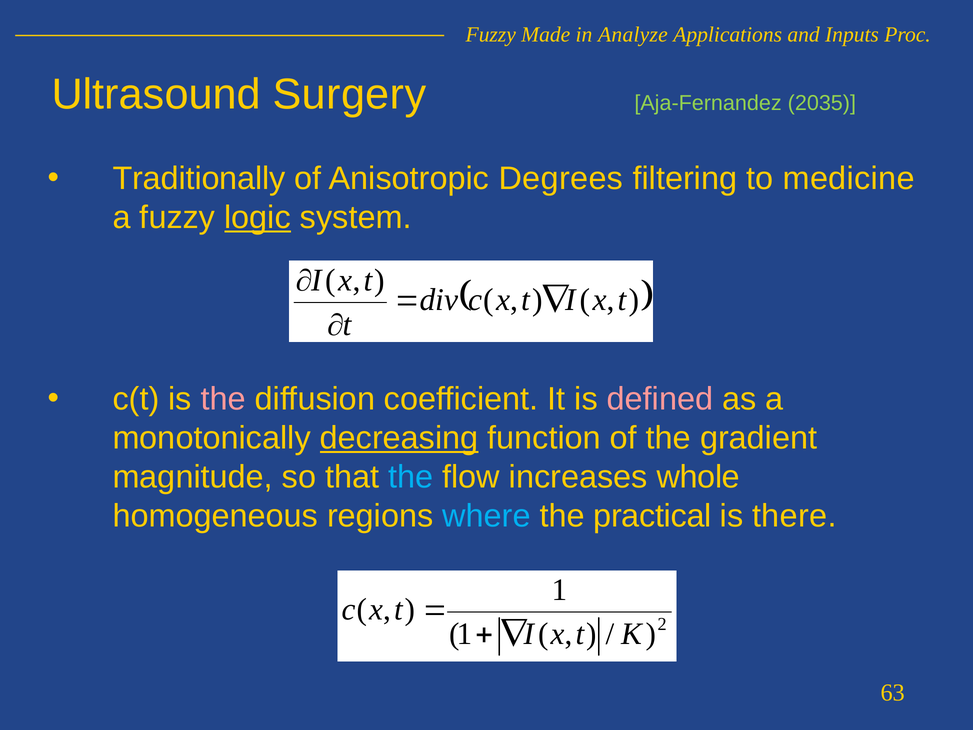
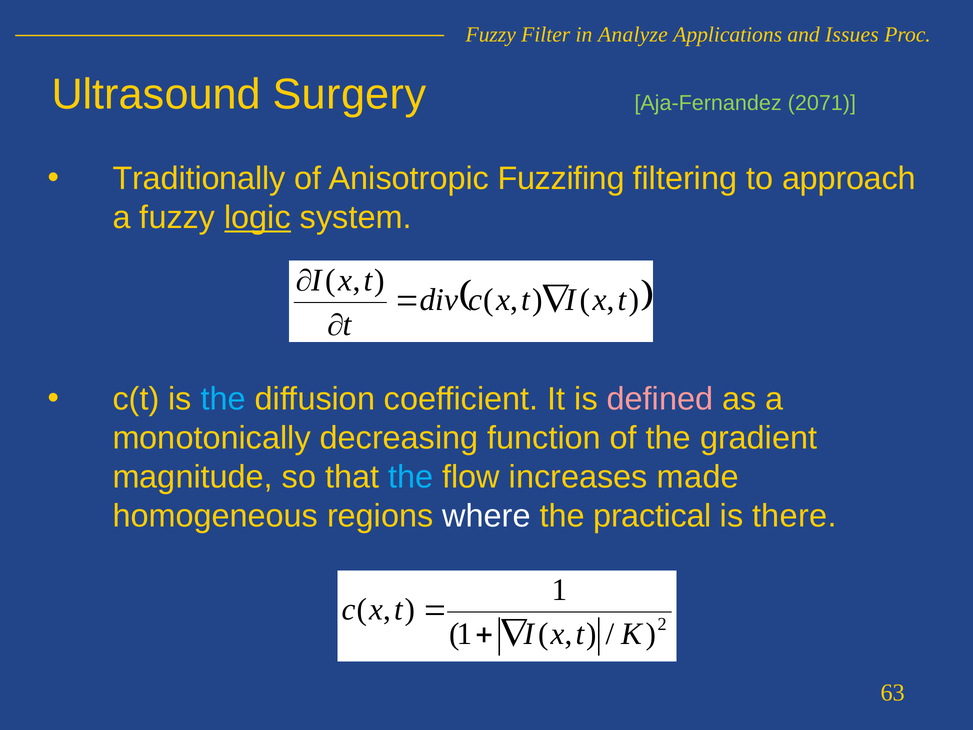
Made: Made -> Filter (546, 34)
Inputs: Inputs -> Issues (852, 34)
2035: 2035 -> 2071 (822, 103)
Degrees: Degrees -> Fuzzifing (561, 179)
medicine: medicine -> approach (849, 179)
the colour: pink -> light blue (223, 399)
decreasing underline: present -> none (399, 438)
whole: whole -> made (698, 477)
where colour: light blue -> white (486, 516)
